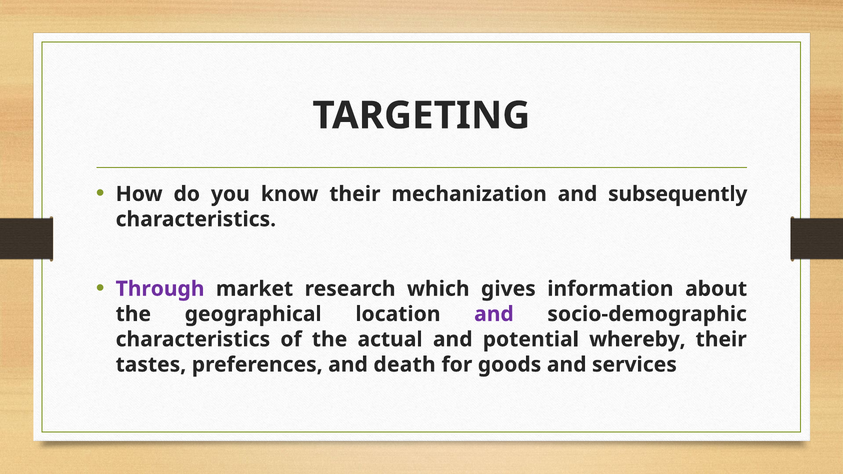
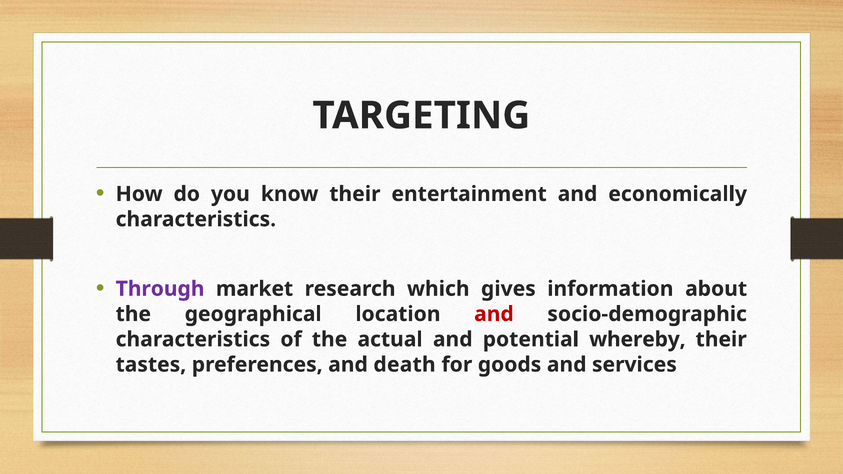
mechanization: mechanization -> entertainment (469, 194)
subsequently: subsequently -> economically (678, 194)
and colour: purple -> red (494, 314)
